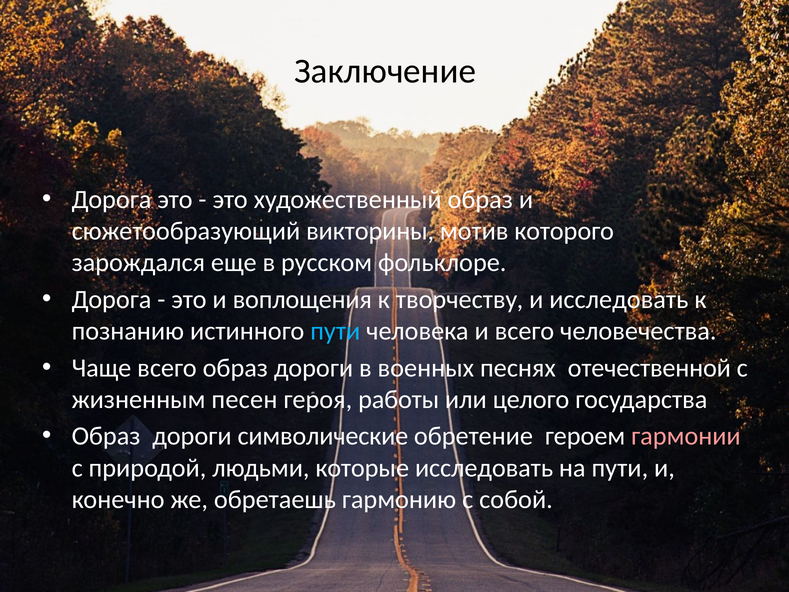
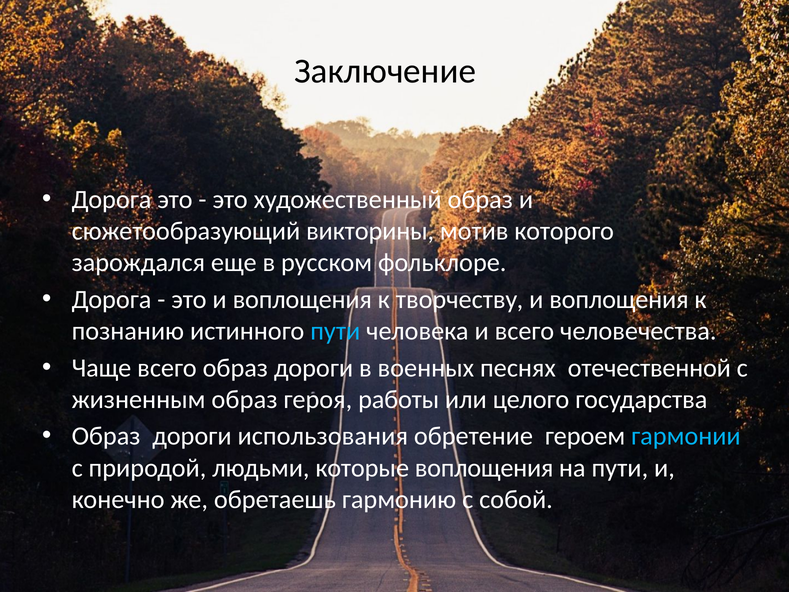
творчеству и исследовать: исследовать -> воплощения (619, 299)
жизненным песен: песен -> образ (244, 399)
символические: символические -> использования (323, 436)
гармонии colour: pink -> light blue (686, 436)
которые исследовать: исследовать -> воплощения (484, 468)
